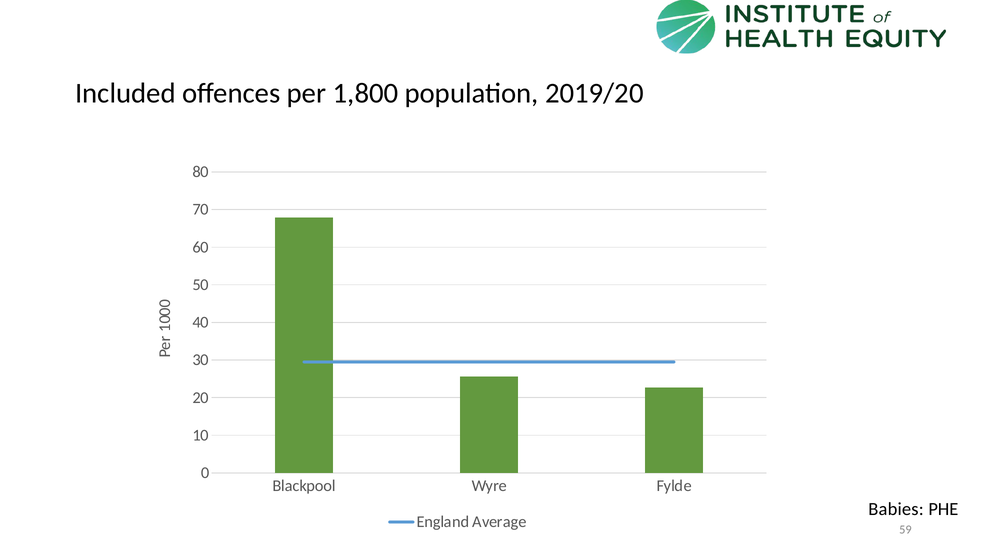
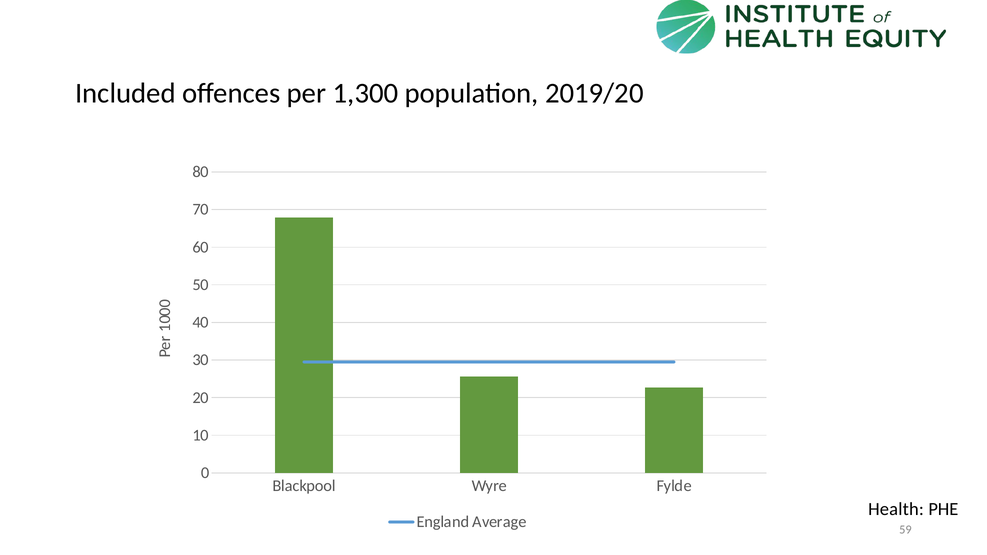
1,800: 1,800 -> 1,300 (366, 93)
Babies: Babies -> Health (896, 509)
